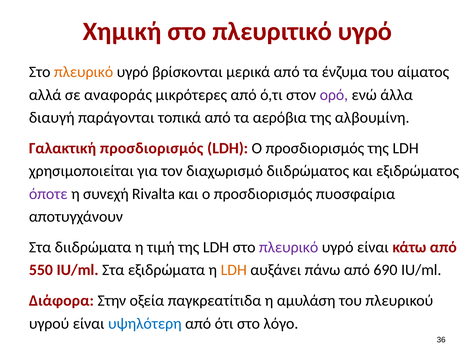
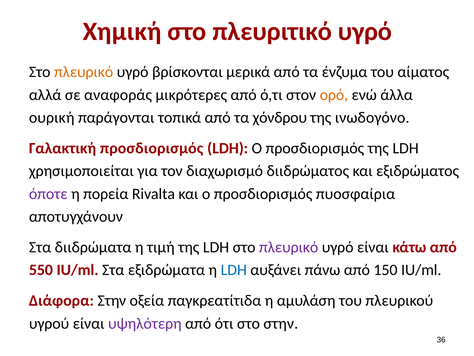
ορό colour: purple -> orange (334, 95)
διαυγή: διαυγή -> ουρική (52, 117)
αερόβια: αερόβια -> χόνδρου (280, 117)
αλβουμίνη: αλβουμίνη -> ινωδογόνο (372, 117)
συνεχή: συνεχή -> πορεία (106, 194)
LDH colour: orange -> blue (234, 270)
690: 690 -> 150 (385, 270)
υψηλότερη colour: blue -> purple (145, 323)
στο λόγο: λόγο -> στην (281, 323)
